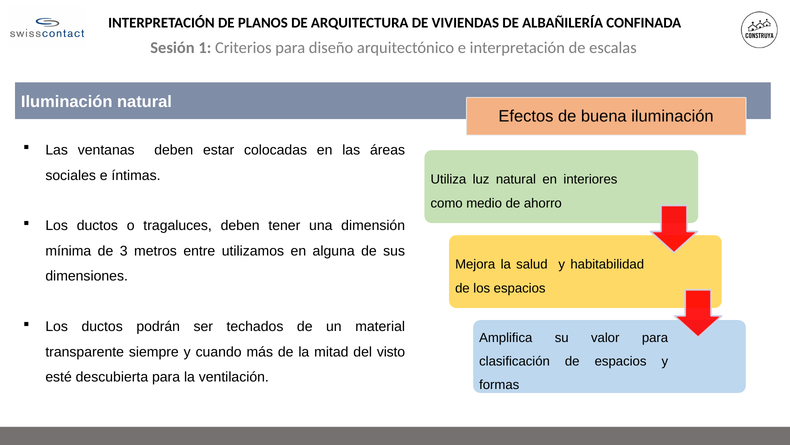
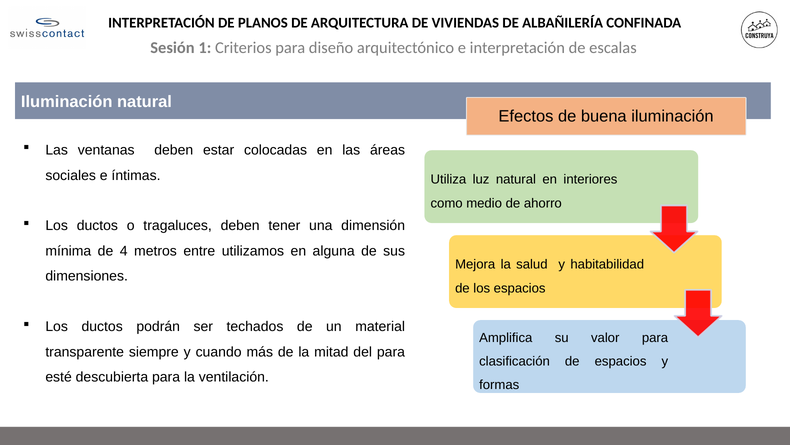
3: 3 -> 4 (124, 251)
del visto: visto -> para (391, 352)
